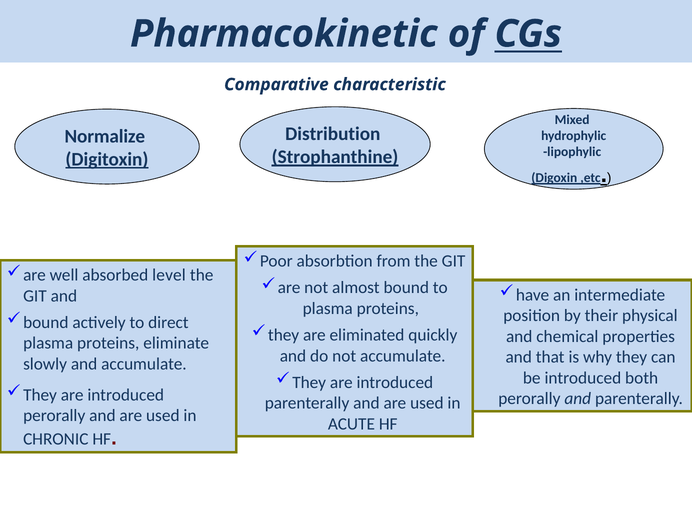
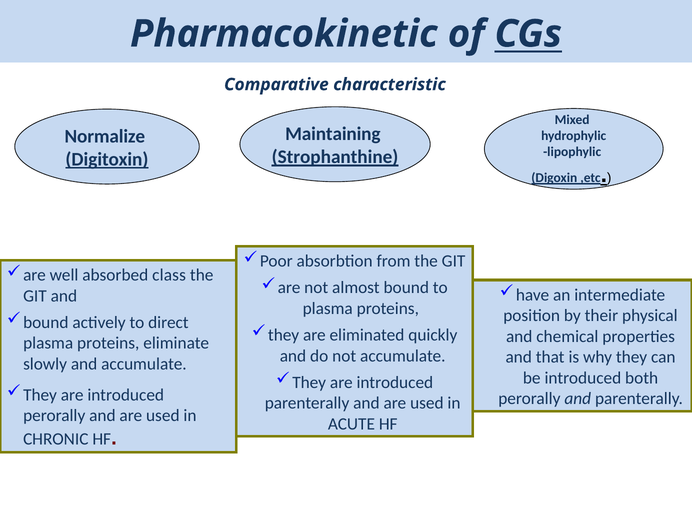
Distribution: Distribution -> Maintaining (333, 134)
level: level -> class (169, 275)
